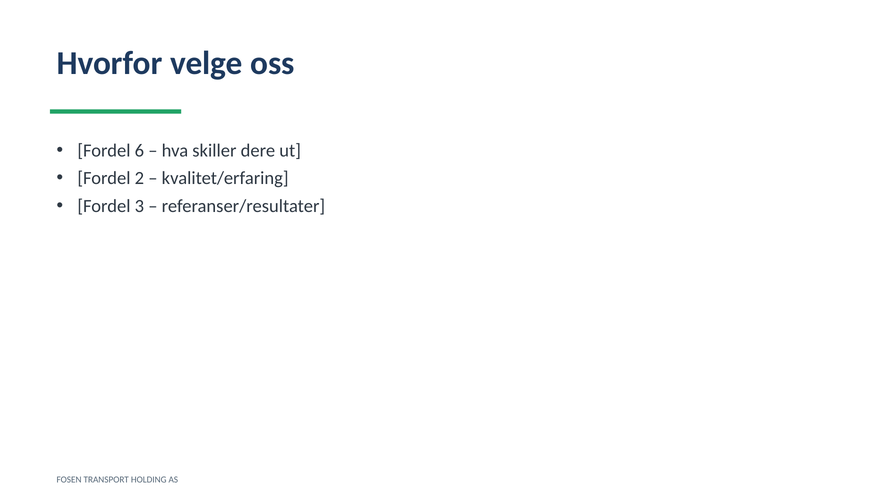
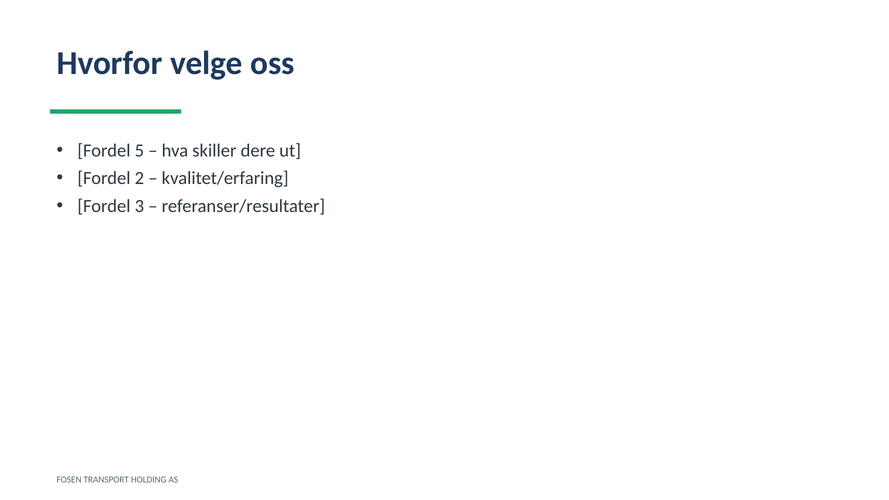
6: 6 -> 5 (139, 151)
